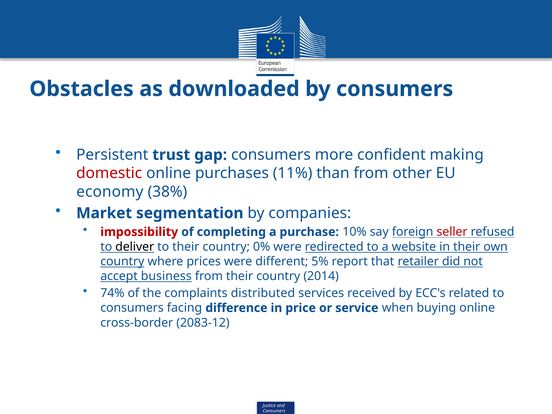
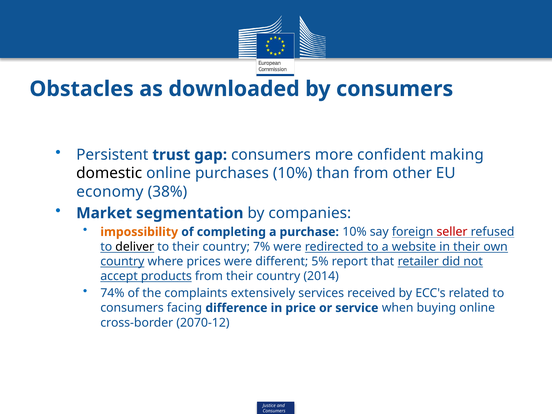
domestic colour: red -> black (109, 173)
purchases 11%: 11% -> 10% (293, 173)
impossibility colour: red -> orange (139, 232)
0%: 0% -> 7% (262, 247)
business: business -> products (166, 276)
distributed: distributed -> extensively (263, 293)
2083-12: 2083-12 -> 2070-12 (203, 323)
